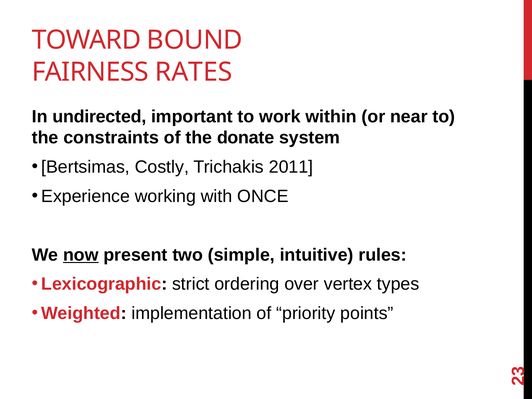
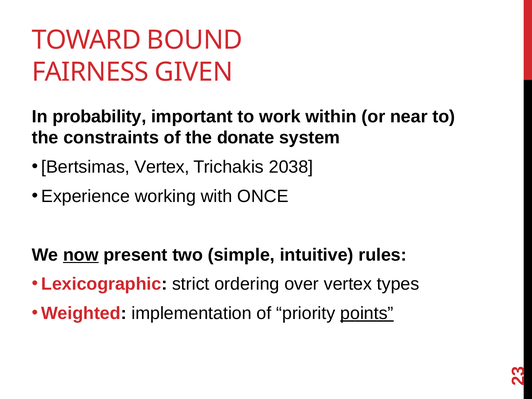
RATES: RATES -> GIVEN (194, 72)
undirected: undirected -> probability (99, 117)
Costly: Costly -> Vertex (162, 167)
2011: 2011 -> 2038 (291, 167)
points underline: none -> present (367, 313)
